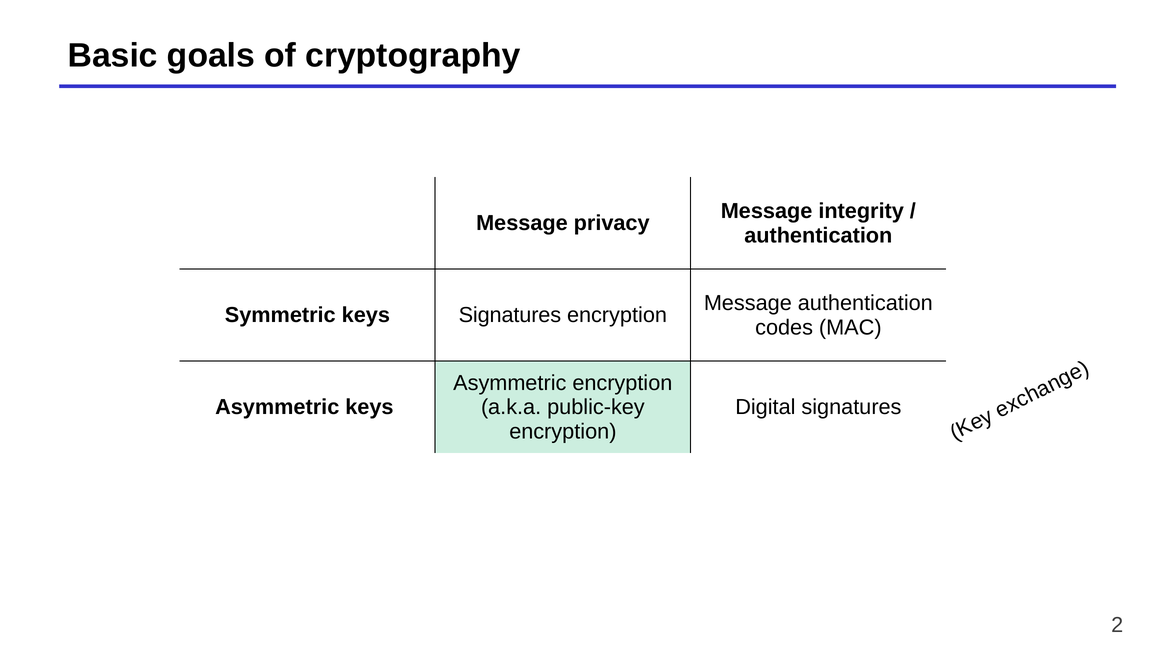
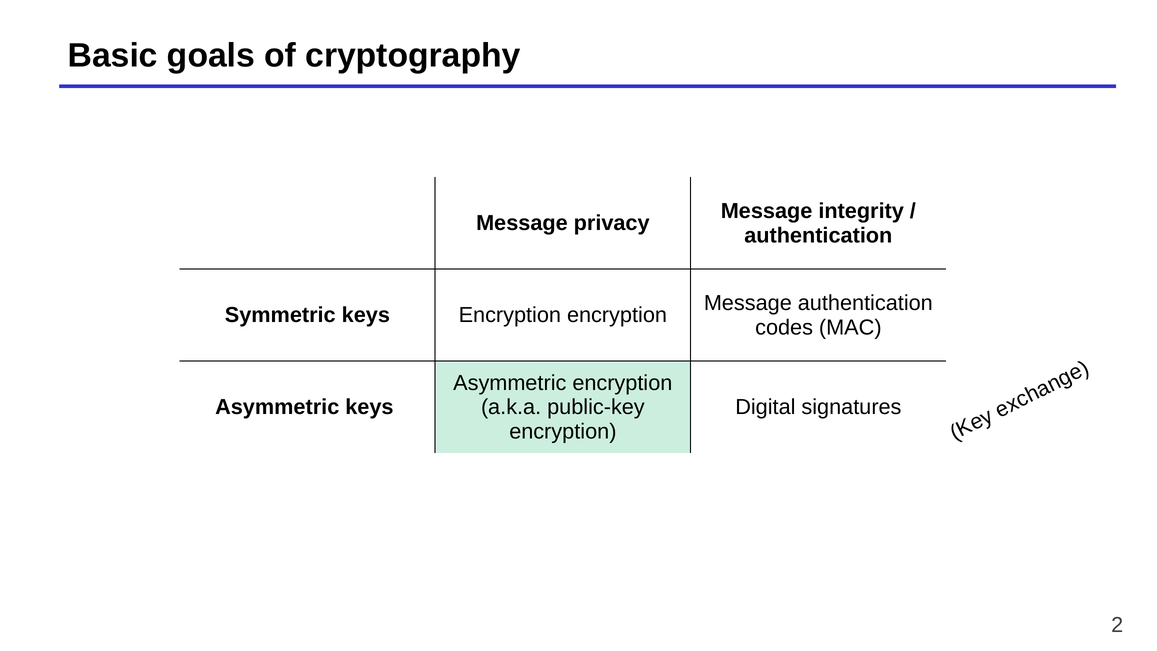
keys Signatures: Signatures -> Encryption (510, 315)
